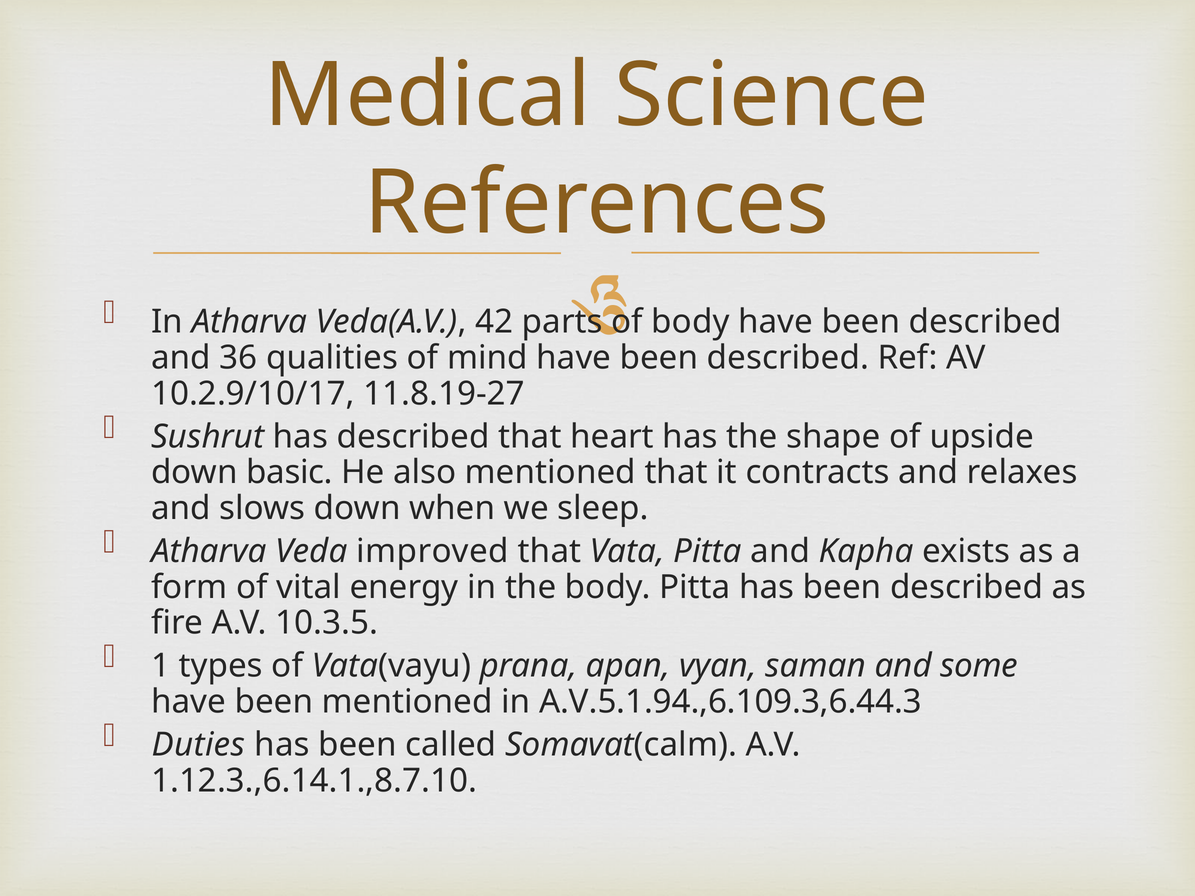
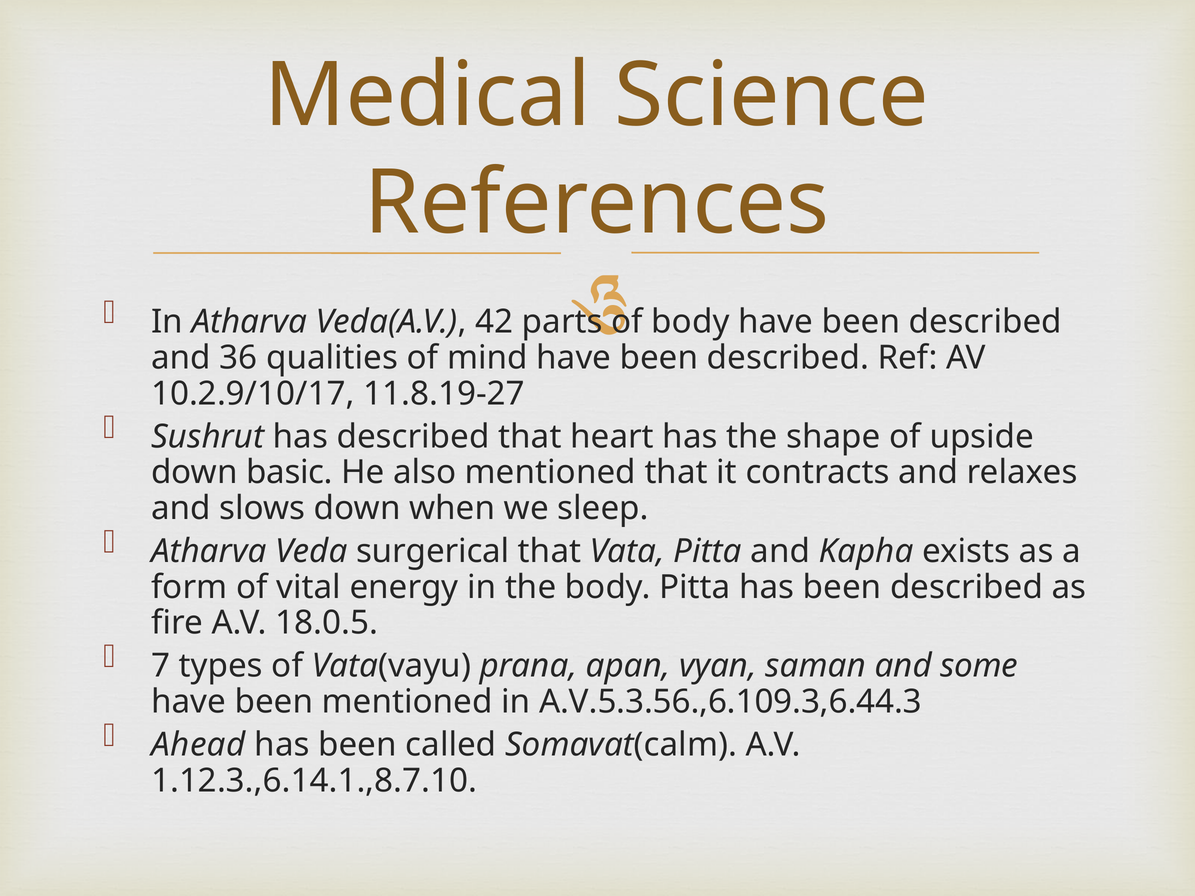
improved: improved -> surgerical (433, 551)
10.3.5: 10.3.5 -> 18.0.5 (327, 623)
1: 1 -> 7 (161, 666)
A.V.5.1.94.,6.109.3,6.44.3: A.V.5.1.94.,6.109.3,6.44.3 -> A.V.5.3.56.,6.109.3,6.44.3 (730, 702)
Duties: Duties -> Ahead (198, 745)
